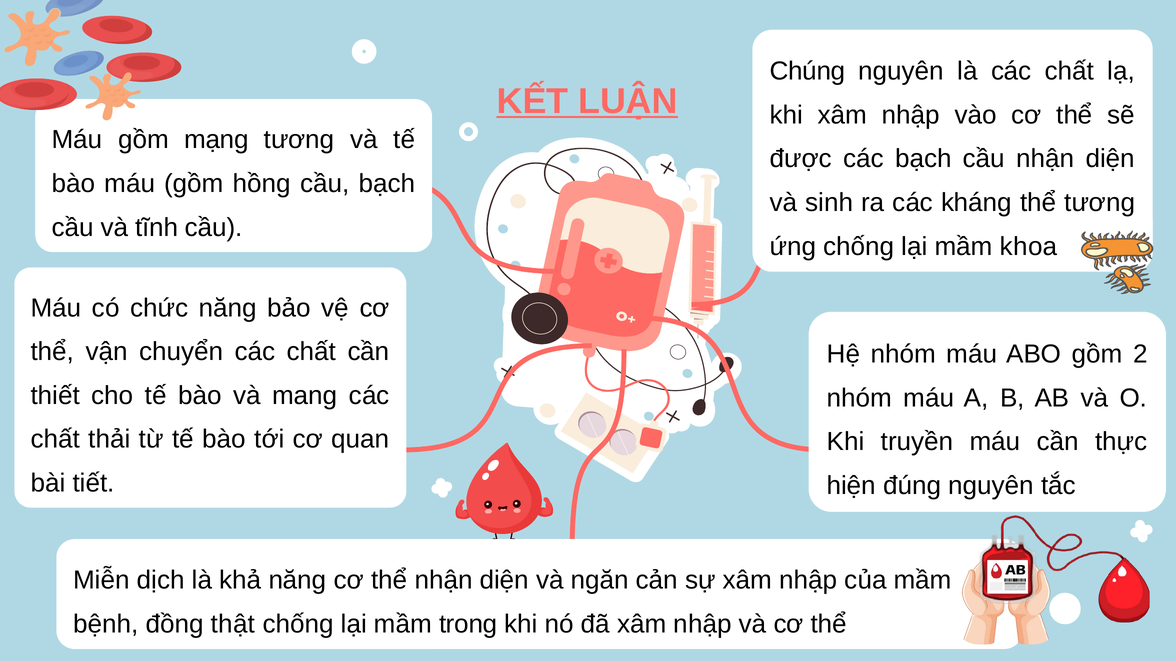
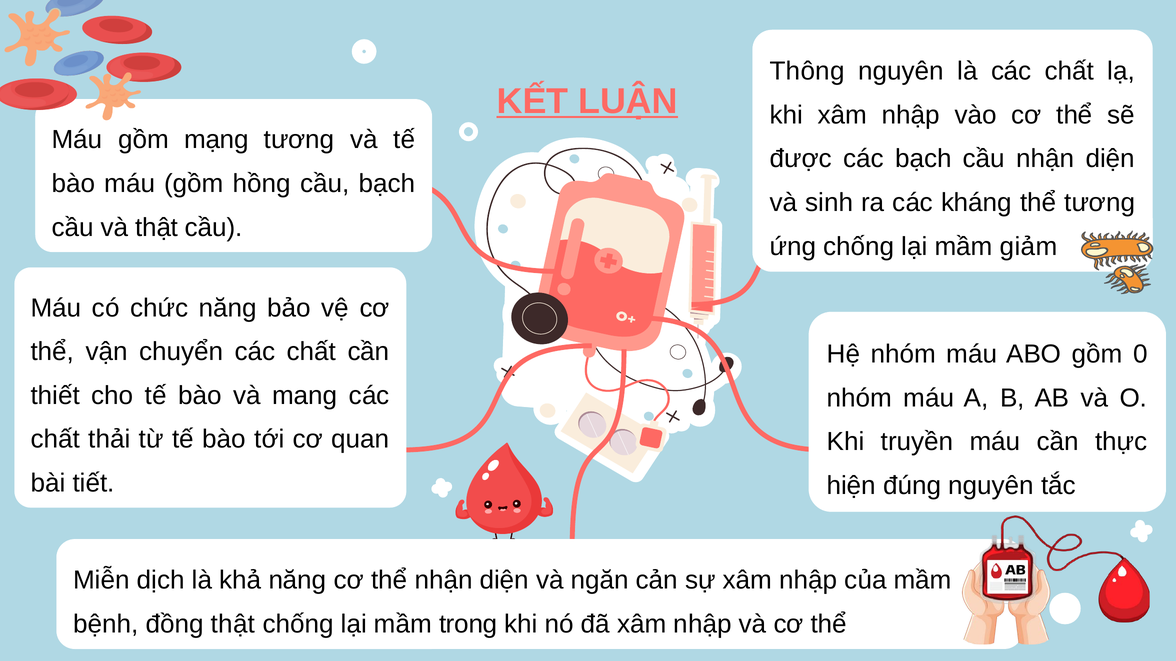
Chúng: Chúng -> Thông (807, 71)
và tĩnh: tĩnh -> thật (157, 228)
khoa: khoa -> giảm (1029, 247)
2: 2 -> 0 (1140, 354)
